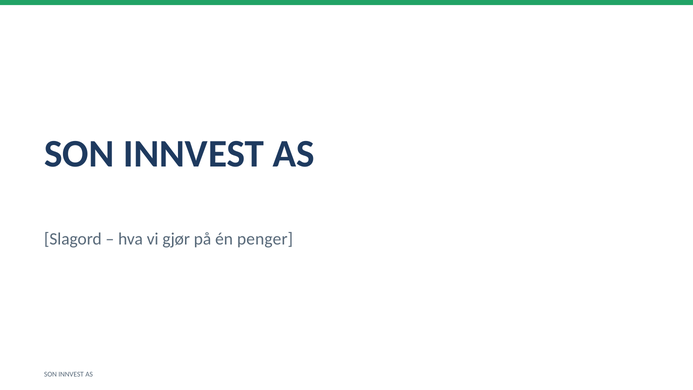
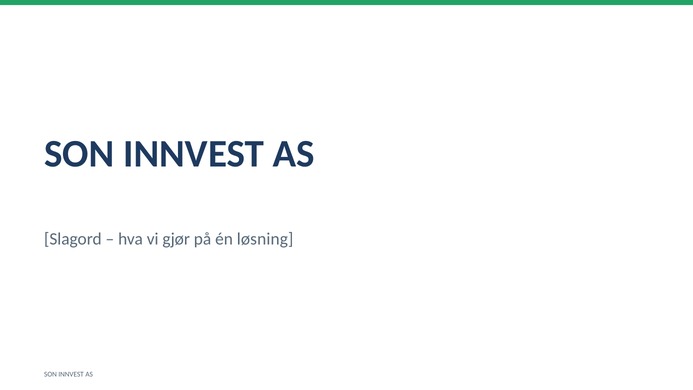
penger: penger -> løsning (265, 239)
